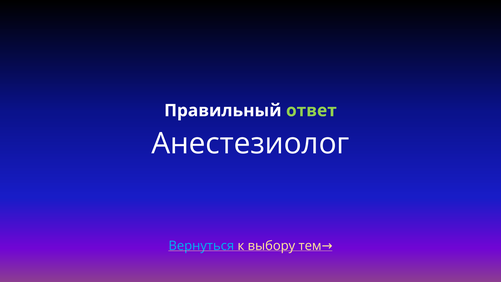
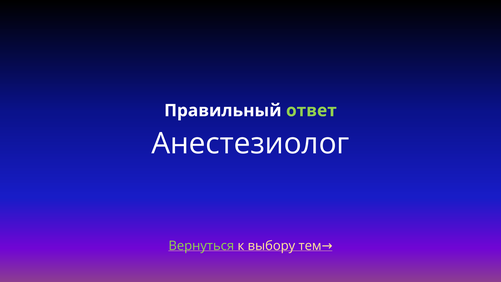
Вернуться colour: light blue -> light green (201, 246)
